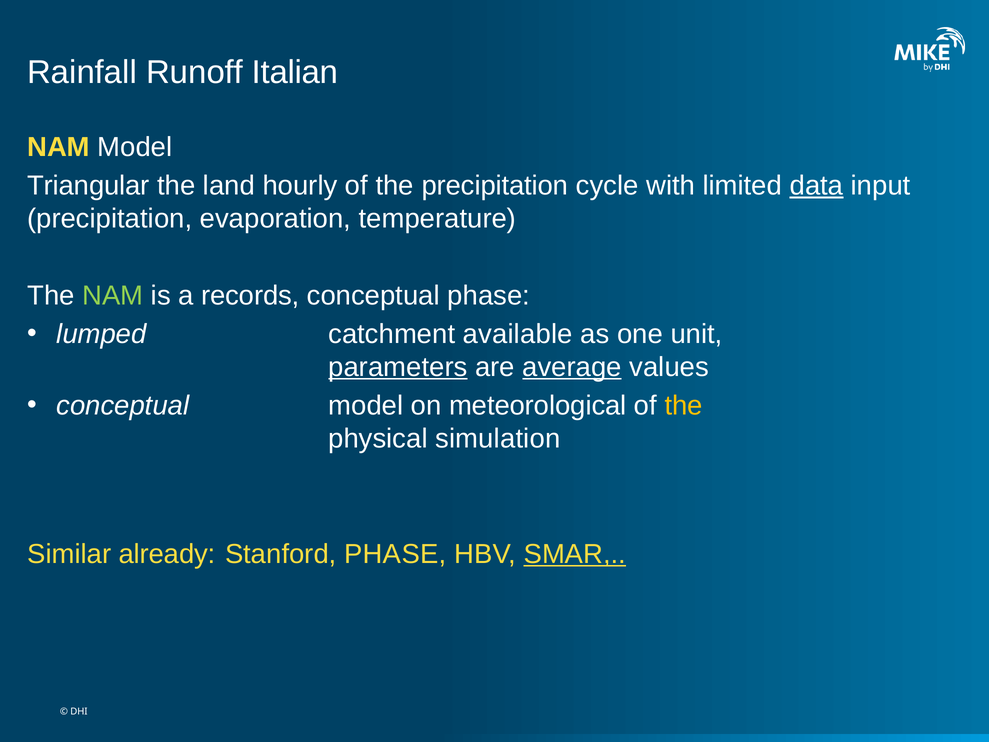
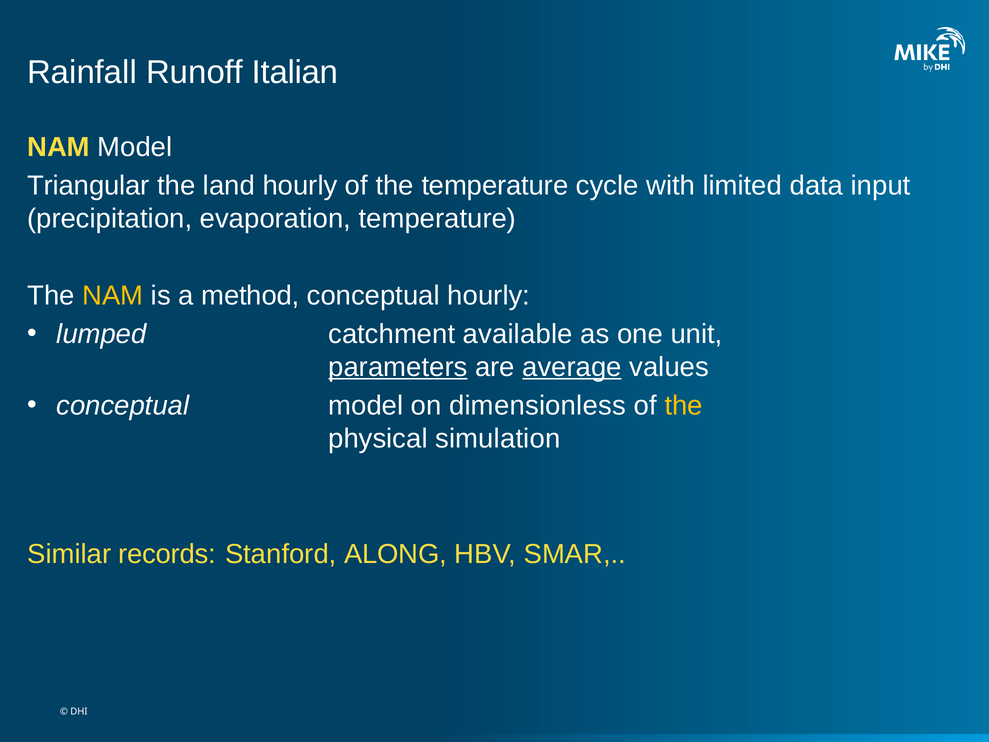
the precipitation: precipitation -> temperature (495, 186)
data underline: present -> none (816, 186)
NAM colour: light green -> yellow (113, 295)
records: records -> method (250, 295)
conceptual phase: phase -> hourly (489, 295)
meteorological: meteorological -> dimensionless (538, 405)
already: already -> records (167, 554)
Stanford PHASE: PHASE -> ALONG (396, 554)
SMAR underline: present -> none (575, 554)
